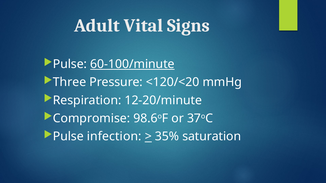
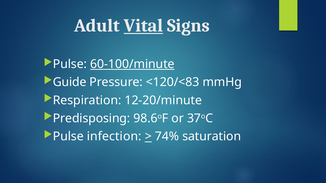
Vital underline: none -> present (143, 26)
Three: Three -> Guide (70, 82)
<120/<20: <120/<20 -> <120/<83 (173, 82)
Compromise: Compromise -> Predisposing (92, 119)
35%: 35% -> 74% (167, 137)
